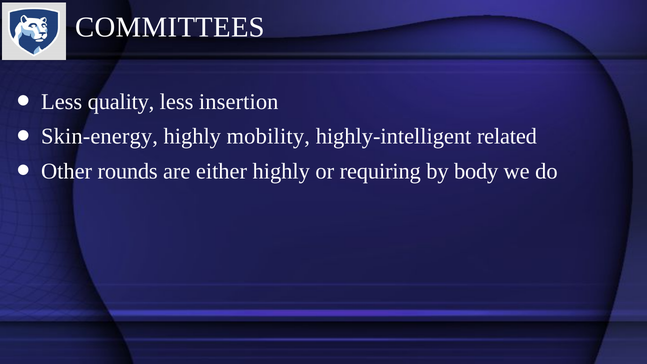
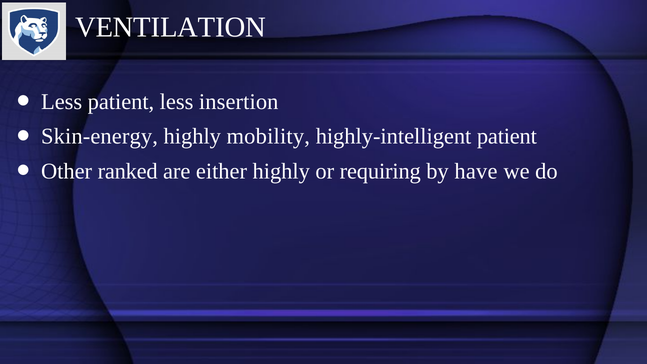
COMMITTEES: COMMITTEES -> VENTILATION (170, 27)
Less quality: quality -> patient (121, 102)
highly-intelligent related: related -> patient (507, 136)
rounds: rounds -> ranked (128, 171)
body: body -> have (476, 171)
